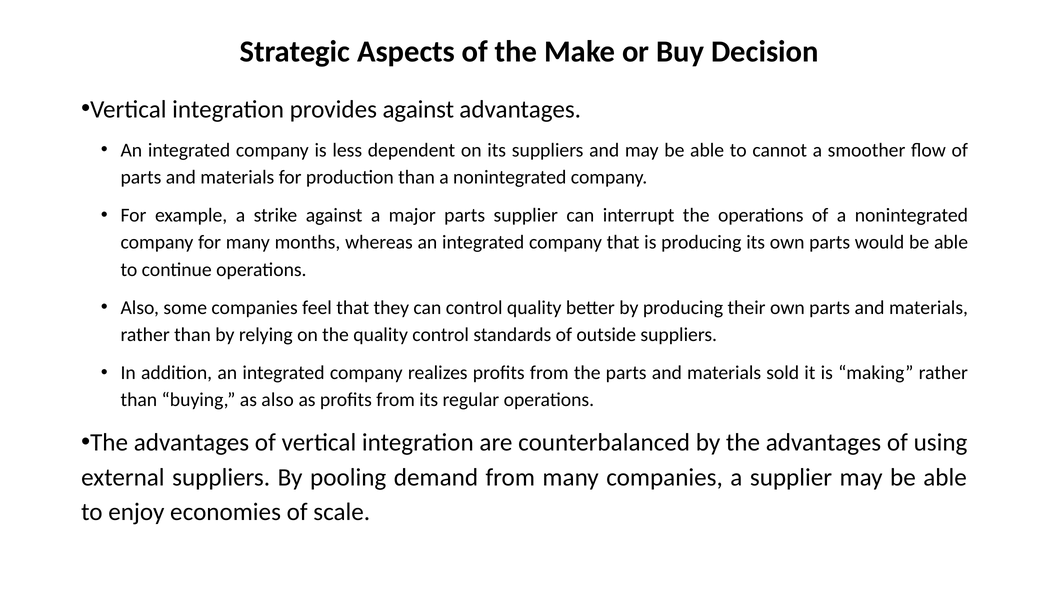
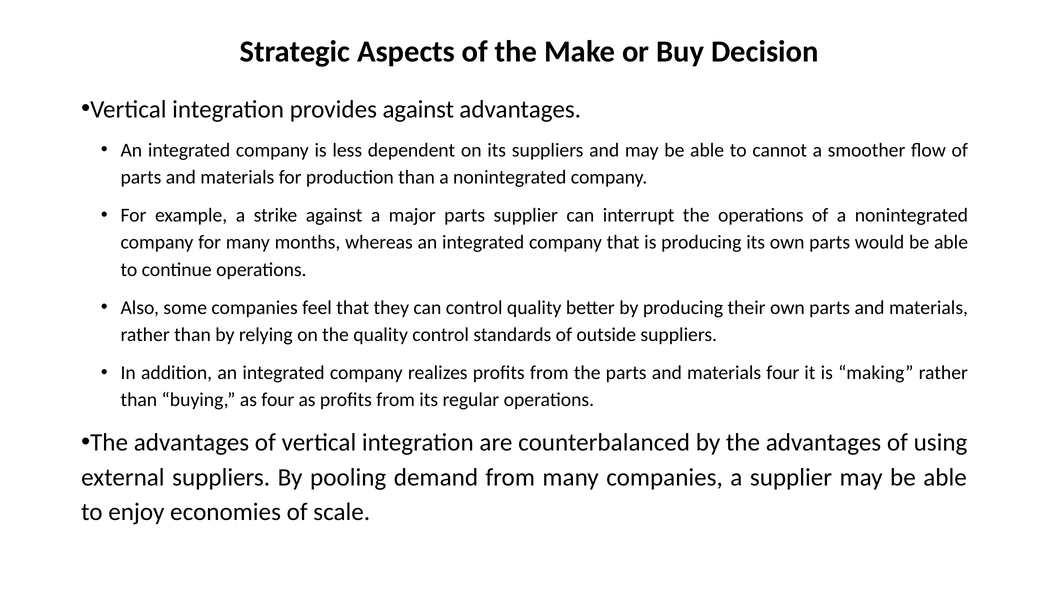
materials sold: sold -> four (783, 373)
as also: also -> four (278, 400)
